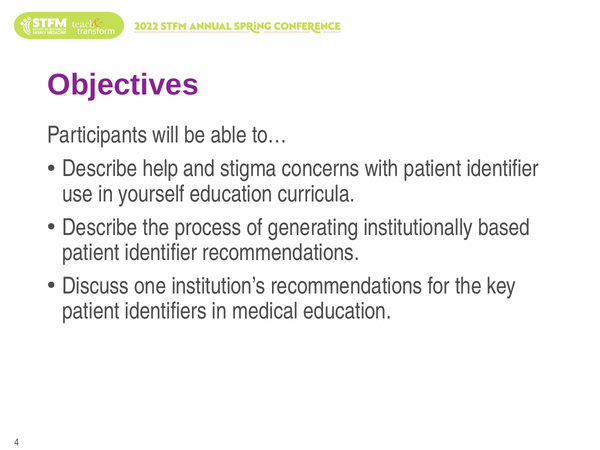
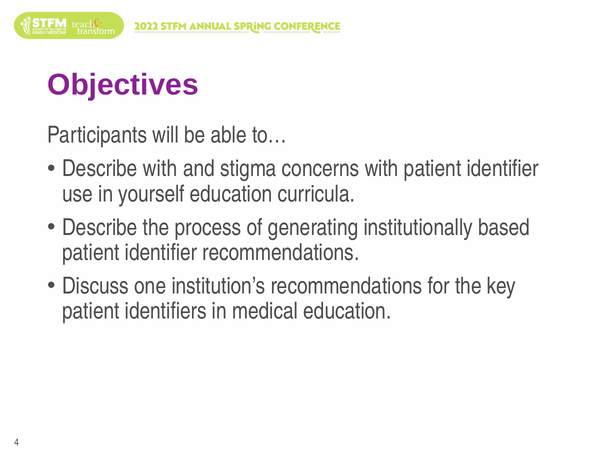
Describe help: help -> with (160, 169)
